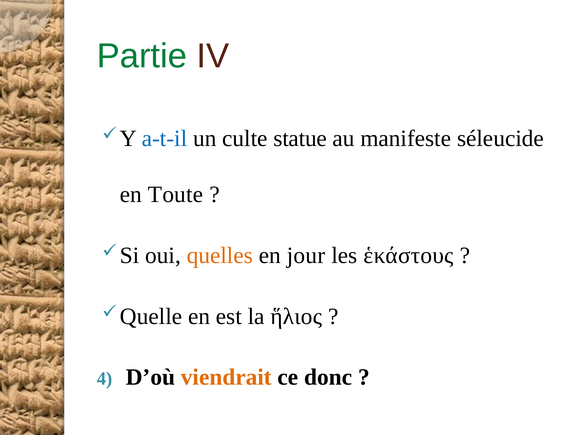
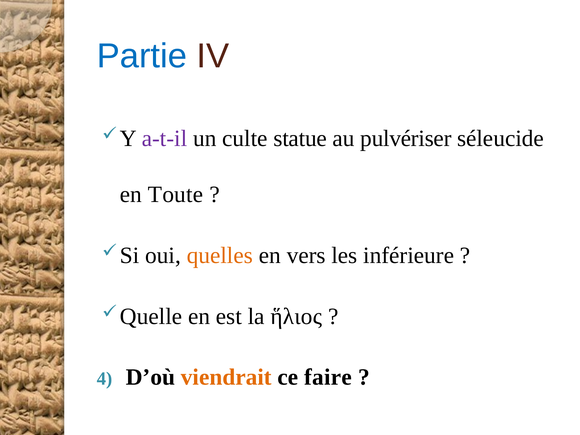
Partie colour: green -> blue (142, 56)
a-t-il colour: blue -> purple (164, 138)
manifeste: manifeste -> pulvériser (406, 138)
jour: jour -> vers (306, 255)
ἑκάστους: ἑκάστους -> inférieure (409, 255)
donc: donc -> faire (328, 377)
